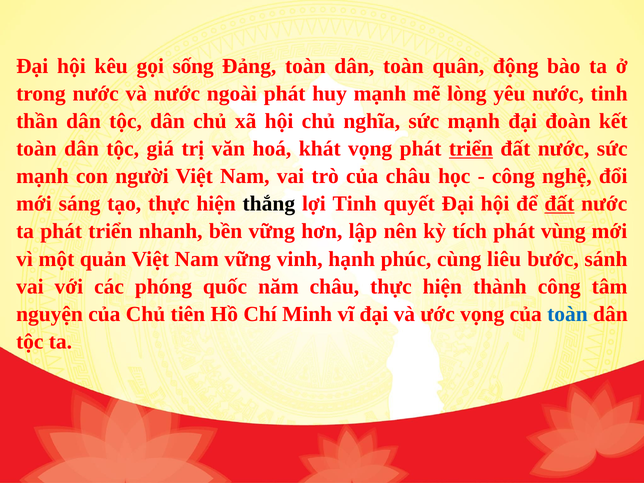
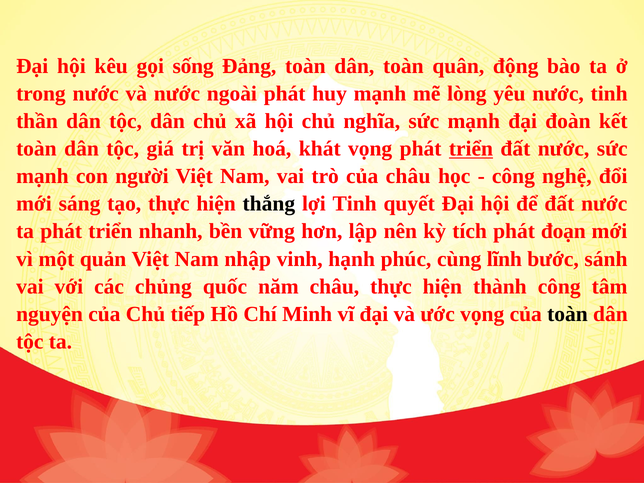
đất underline: present -> none (559, 204)
vùng: vùng -> đoạn (563, 231)
Nam vững: vững -> nhập (248, 259)
liêu: liêu -> lĩnh (504, 259)
phóng: phóng -> chủng (163, 287)
tiên: tiên -> tiếp (188, 314)
toàn colour: blue -> black (567, 314)
